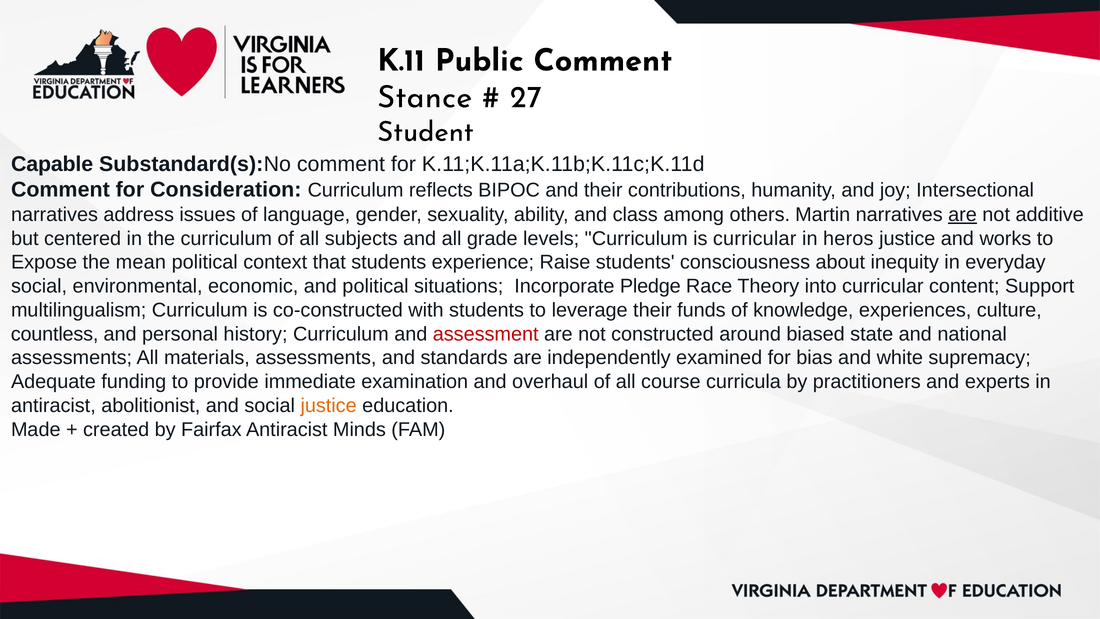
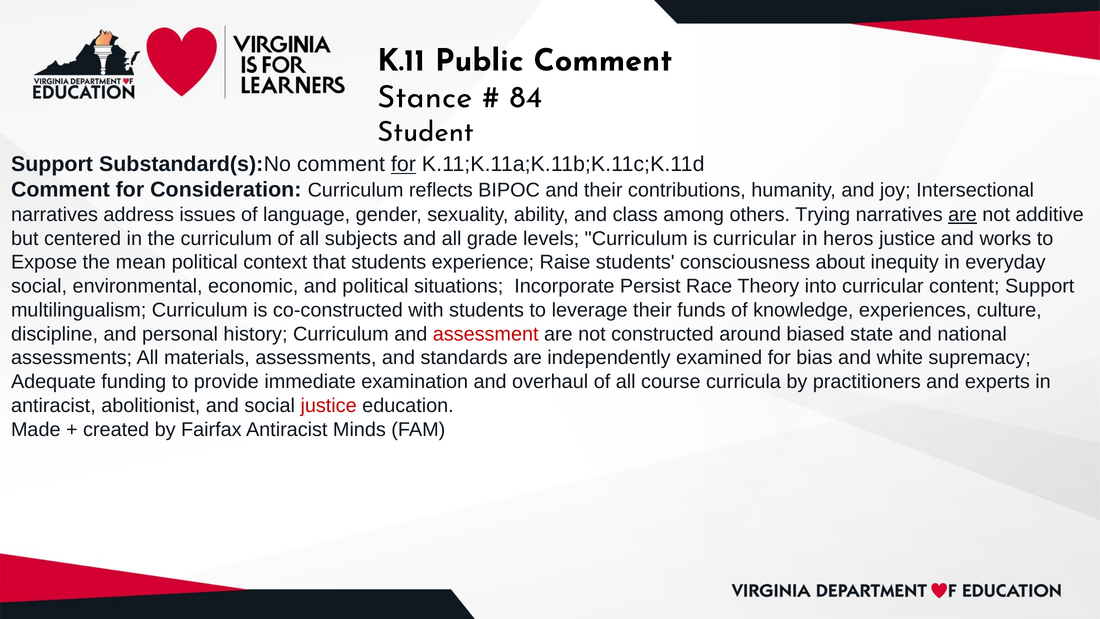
27: 27 -> 84 (526, 97)
Capable: Capable -> Support (52, 164)
for underline: none -> present (403, 164)
Martin: Martin -> Trying (823, 215)
Pledge: Pledge -> Persist (650, 286)
countless: countless -> discipline (55, 334)
justice colour: orange -> red (329, 405)
